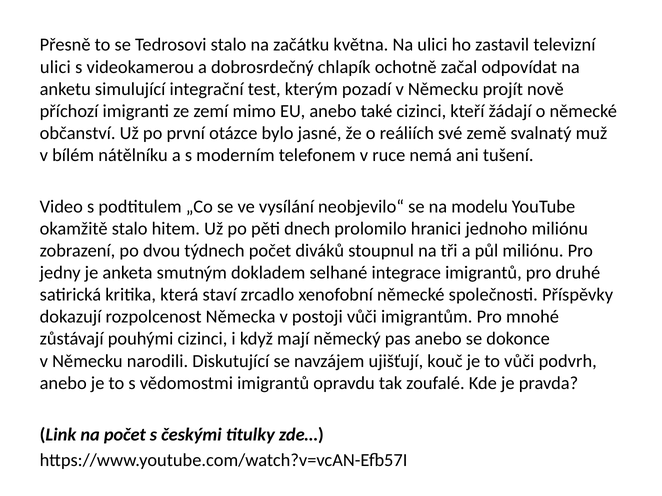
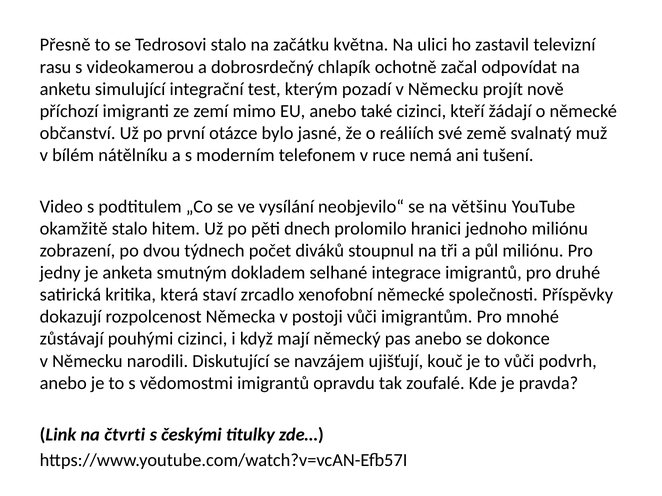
ulici: ulici -> rasu (55, 67)
modelu: modelu -> většinu (479, 207)
na počet: počet -> čtvrti (125, 435)
